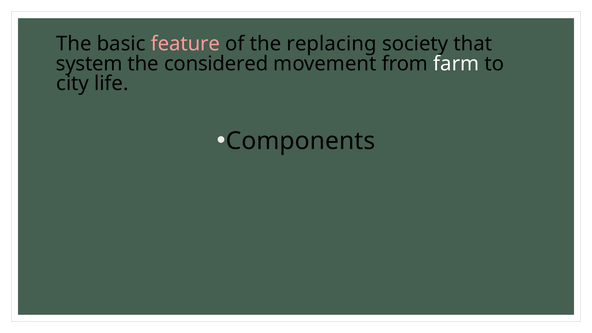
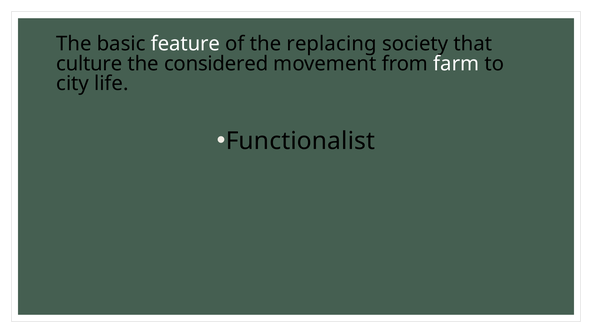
feature colour: pink -> white (185, 44)
system: system -> culture (89, 64)
Components: Components -> Functionalist (300, 141)
